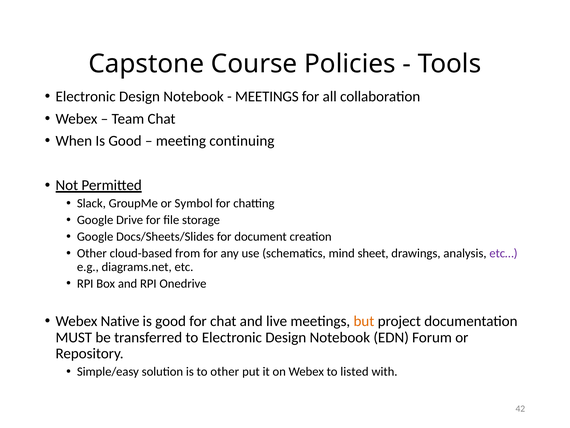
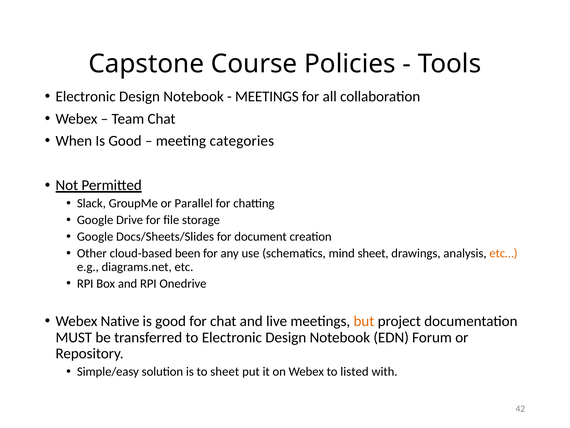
continuing: continuing -> categories (242, 141)
Symbol: Symbol -> Parallel (194, 203)
from: from -> been (188, 253)
etc… colour: purple -> orange (503, 253)
to other: other -> sheet (225, 371)
